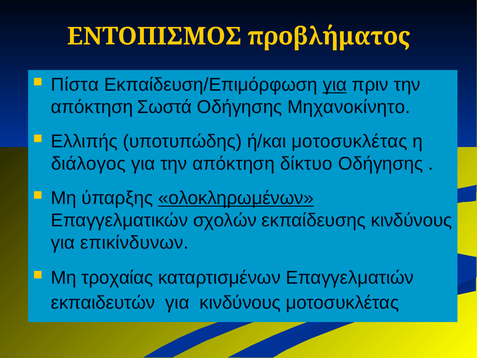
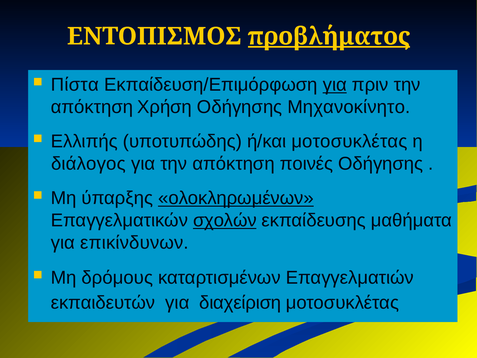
προβλήματος underline: none -> present (329, 36)
Σωστά: Σωστά -> Χρήση (165, 107)
δίκτυο: δίκτυο -> ποινές (306, 164)
σχολών underline: none -> present (225, 220)
εκπαίδευσης κινδύνους: κινδύνους -> μαθήματα (411, 220)
τροχαίας: τροχαίας -> δρόμους (117, 278)
για κινδύνους: κινδύνους -> διαχείριση (240, 302)
